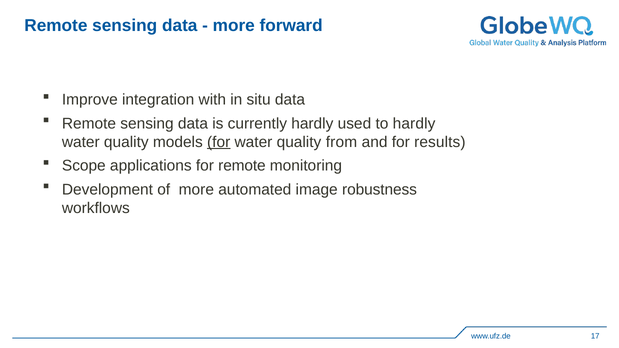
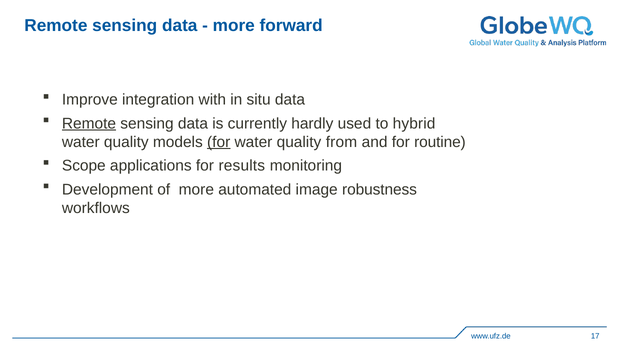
Remote underline: none -> present (89, 123)
to hardly: hardly -> hybrid (414, 123)
results: results -> routine (440, 142)
for remote: remote -> results (242, 166)
